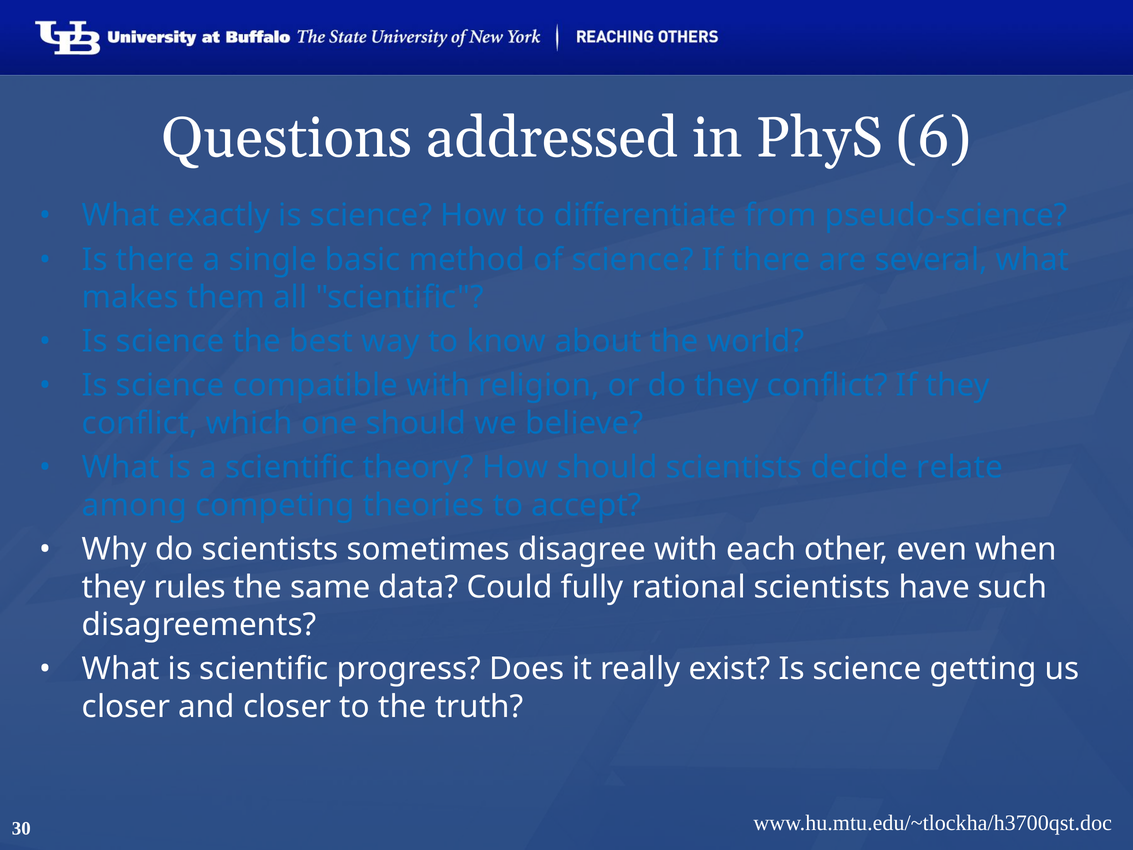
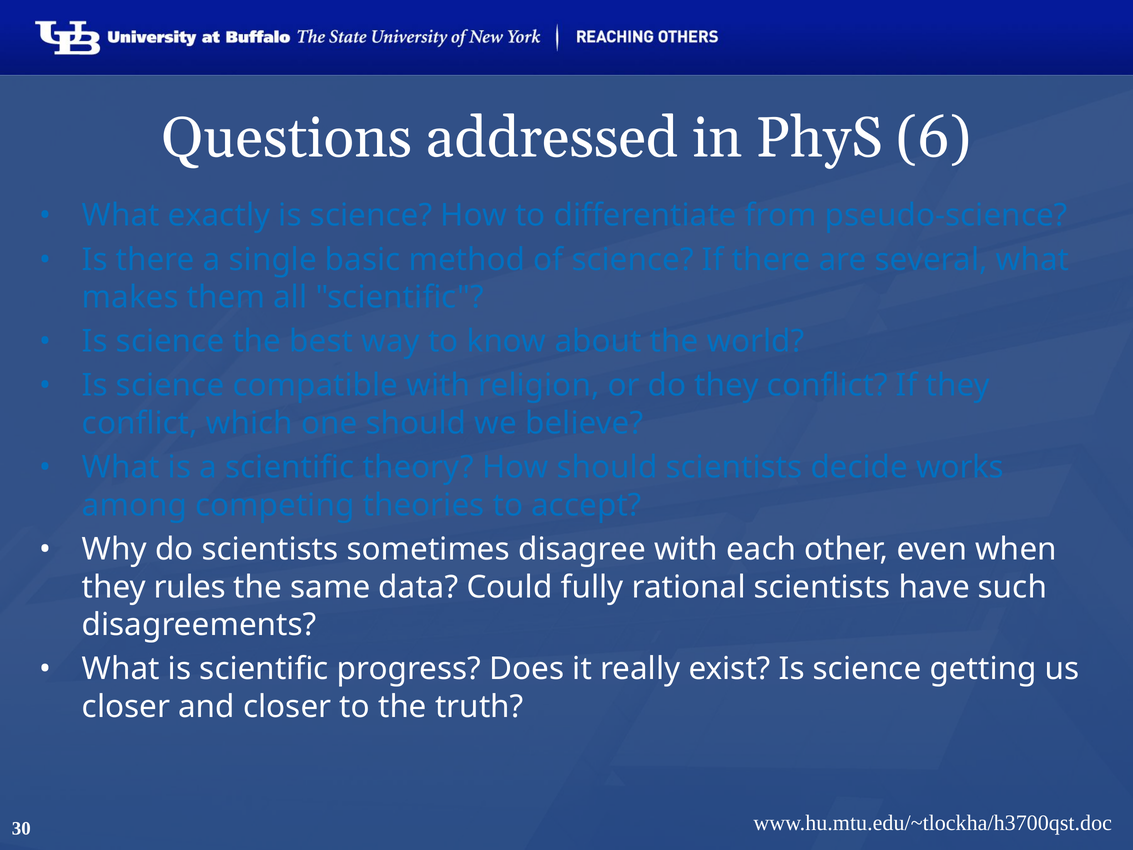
relate: relate -> works (960, 467)
